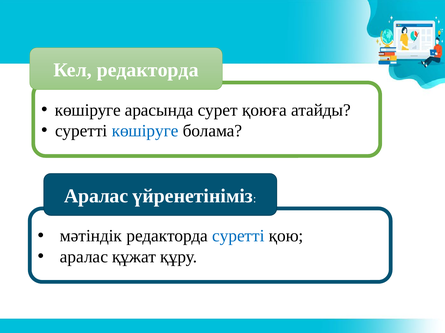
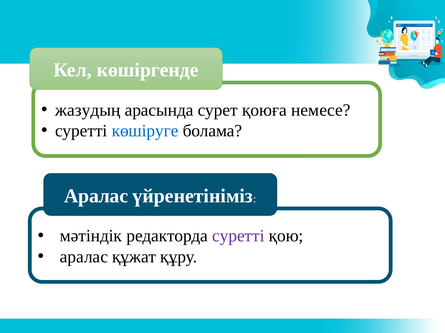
Кел редакторда: редакторда -> көшіргенде (148, 70)
көшіруге: көшіруге -> жазудың (88, 110)
атайды: атайды -> немесе (321, 110)
суретті colour: blue -> purple (238, 236)
